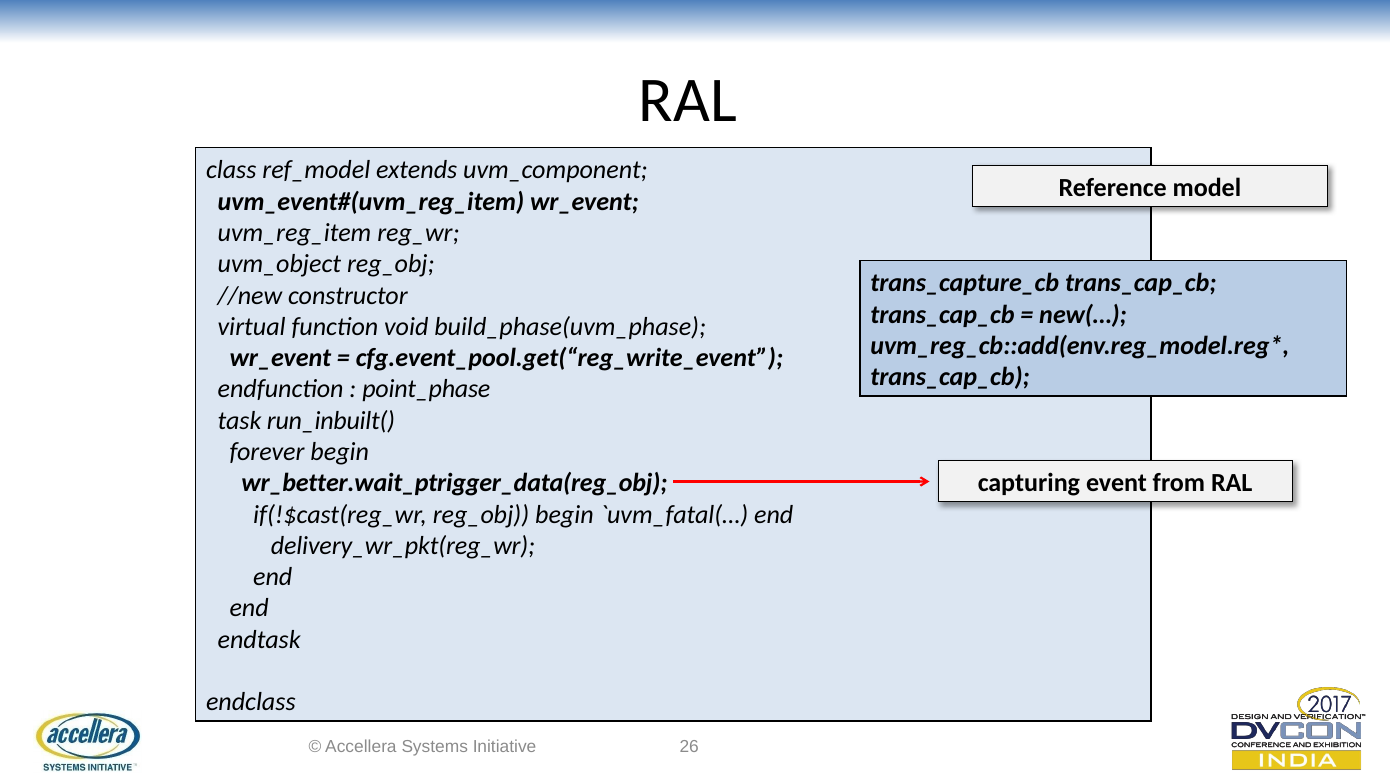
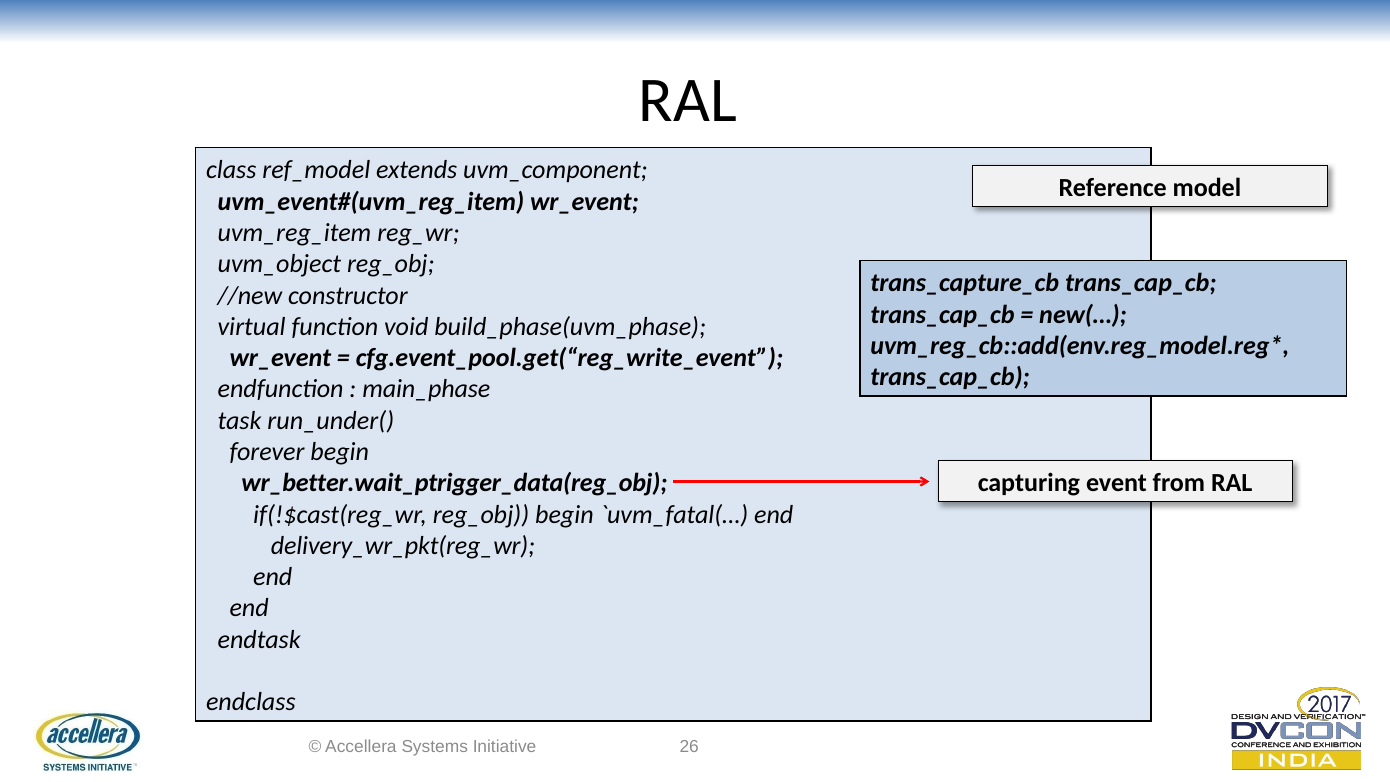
point_phase: point_phase -> main_phase (426, 389)
run_inbuilt(: run_inbuilt( -> run_under( (331, 421)
